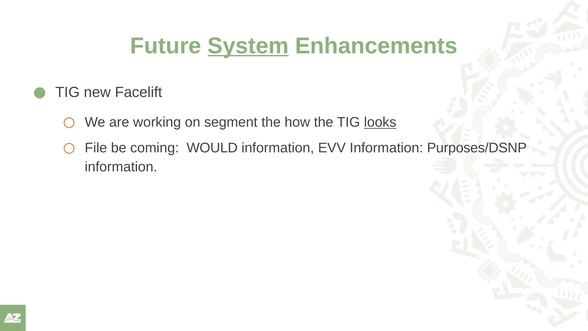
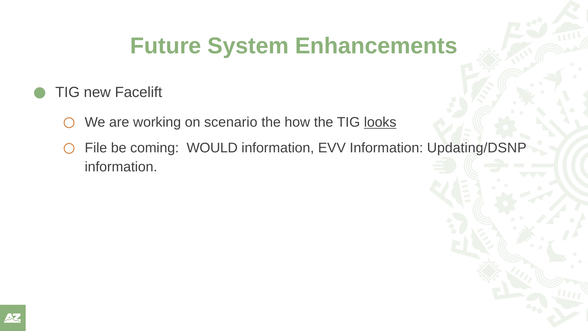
System underline: present -> none (248, 46)
segment: segment -> scenario (231, 122)
Purposes/DSNP: Purposes/DSNP -> Updating/DSNP (477, 148)
